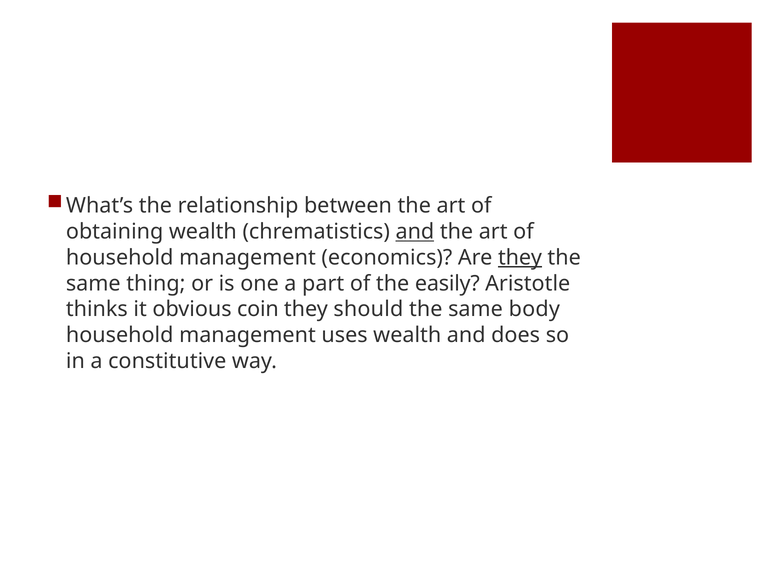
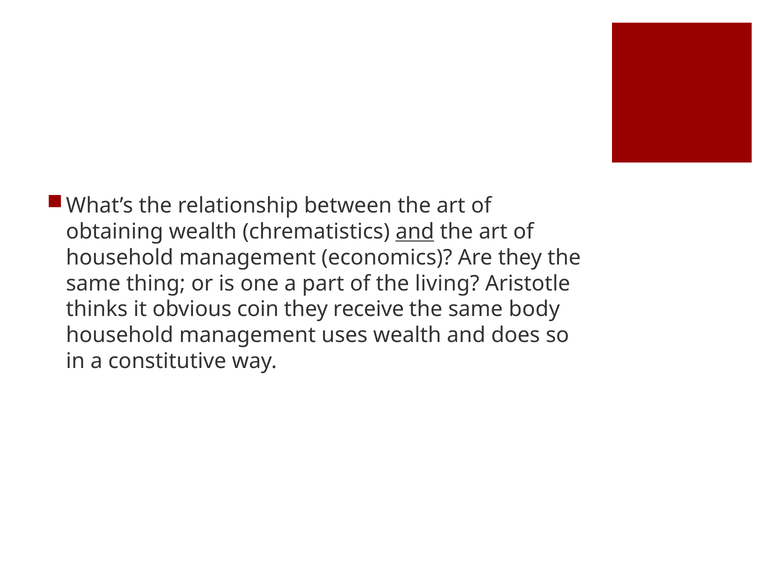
they underline: present -> none (520, 258)
easily: easily -> living (447, 283)
should: should -> receive (369, 309)
